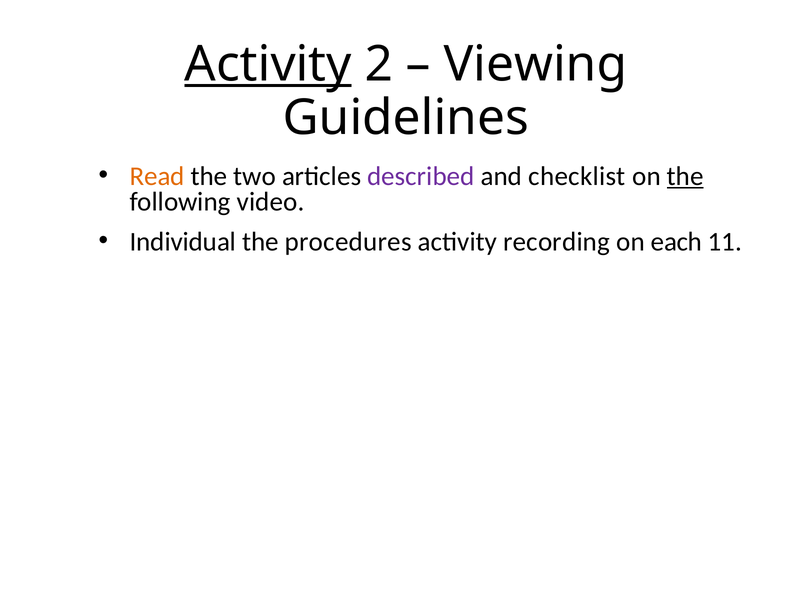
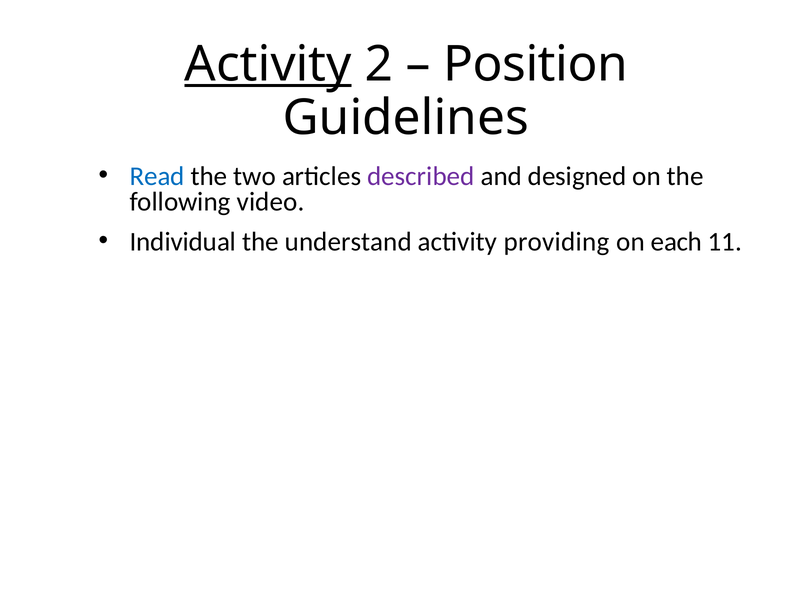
Viewing: Viewing -> Position (536, 64)
Read colour: orange -> blue (157, 176)
checklist: checklist -> designed (577, 176)
the underline: present -> none (685, 176)
procedures: procedures -> understand (348, 242)
recording: recording -> providing (557, 242)
